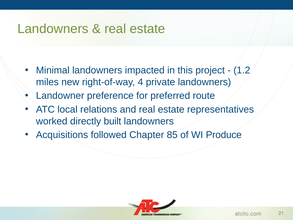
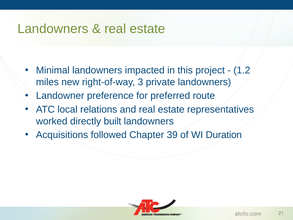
4: 4 -> 3 (140, 82)
85: 85 -> 39 (172, 135)
Produce: Produce -> Duration (224, 135)
